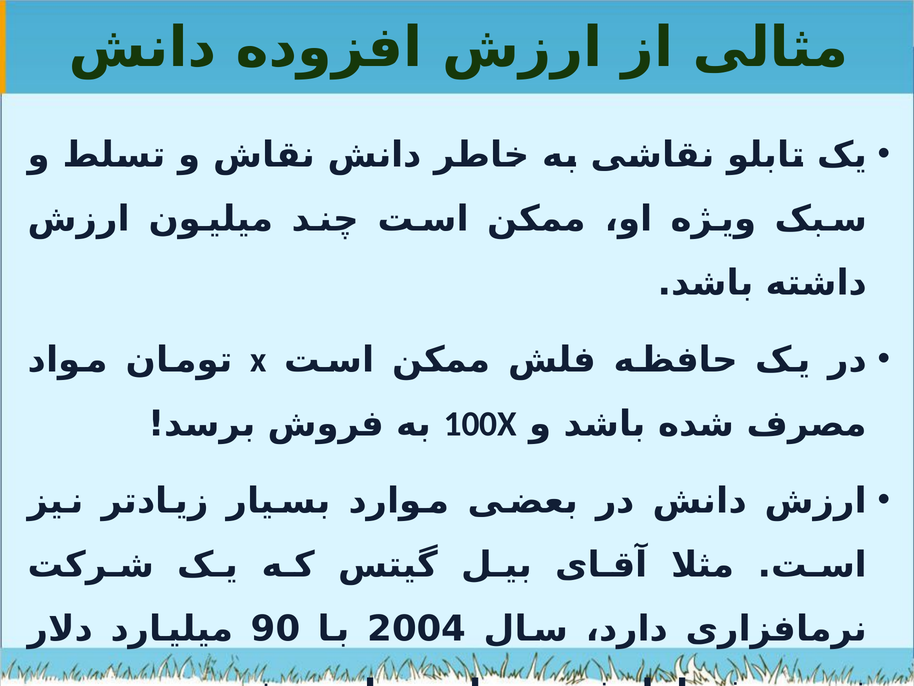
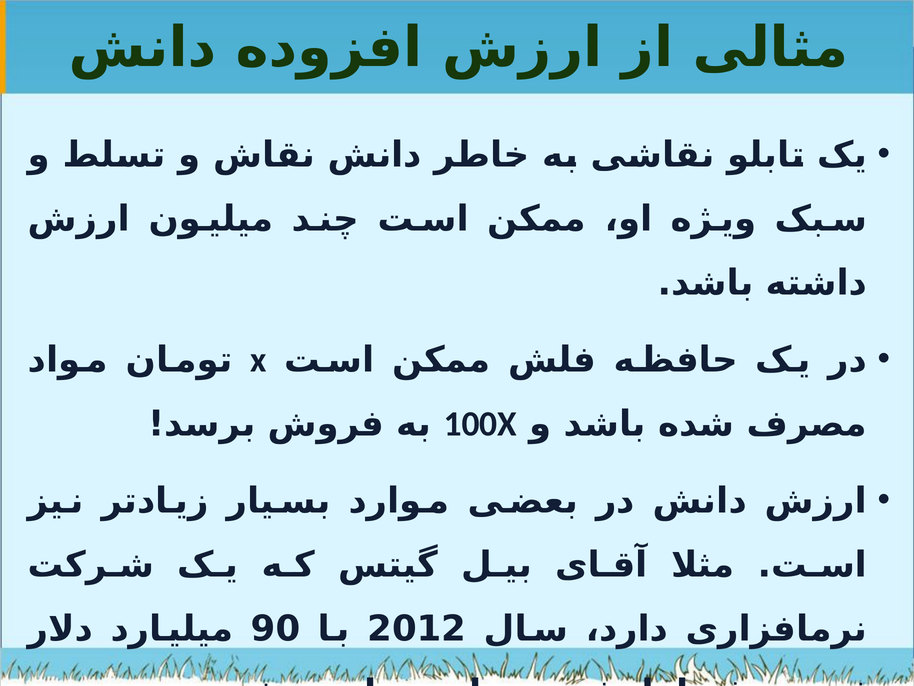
2004: 2004 -> 2012 (417, 628)
